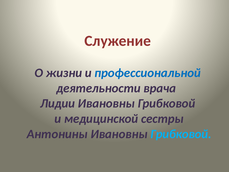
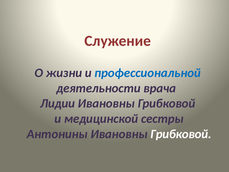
Грибковой colour: light blue -> white (181, 134)
